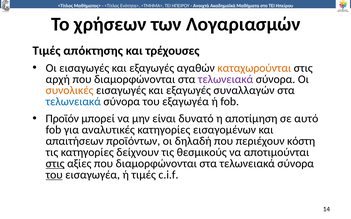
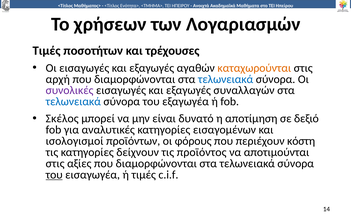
απόκτησης: απόκτησης -> ποσοτήτων (93, 51)
τελωνειακά colour: purple -> blue (226, 79)
συνολικές colour: orange -> purple (70, 91)
Προϊόν: Προϊόν -> Σκέλος (62, 119)
αυτό: αυτό -> δεξιό (306, 119)
απαιτήσεων: απαιτήσεων -> ισολογισμοί (75, 141)
δηλαδή: δηλαδή -> φόρους (193, 141)
θεσμικούς: θεσμικούς -> προϊόντος (202, 153)
στις underline: present -> none (55, 164)
